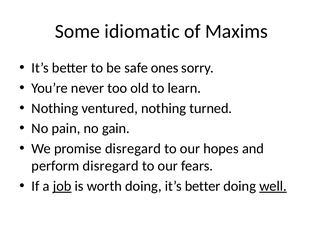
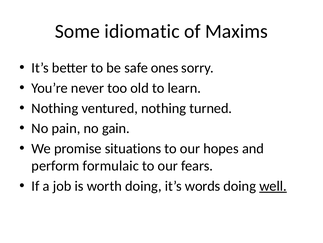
promise disregard: disregard -> situations (133, 148)
perform disregard: disregard -> formulaic (111, 165)
job underline: present -> none (62, 186)
doing it’s better: better -> words (203, 186)
